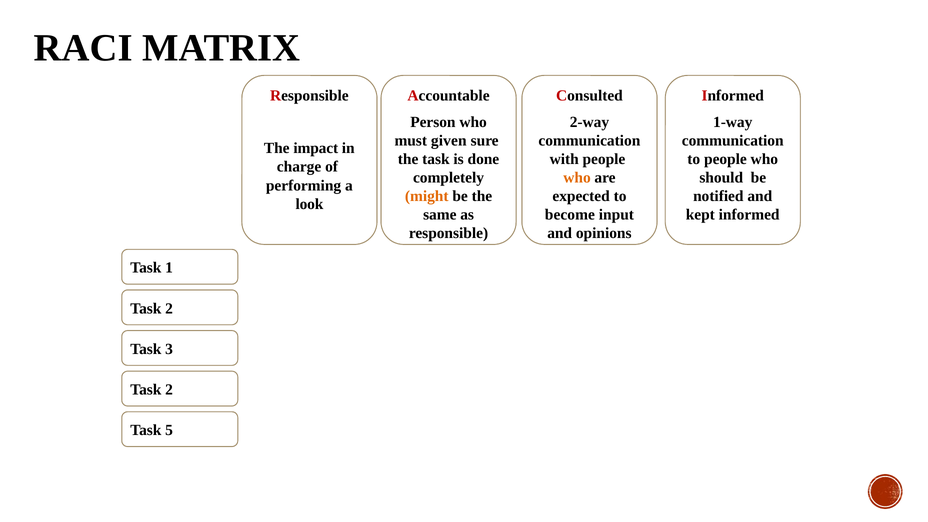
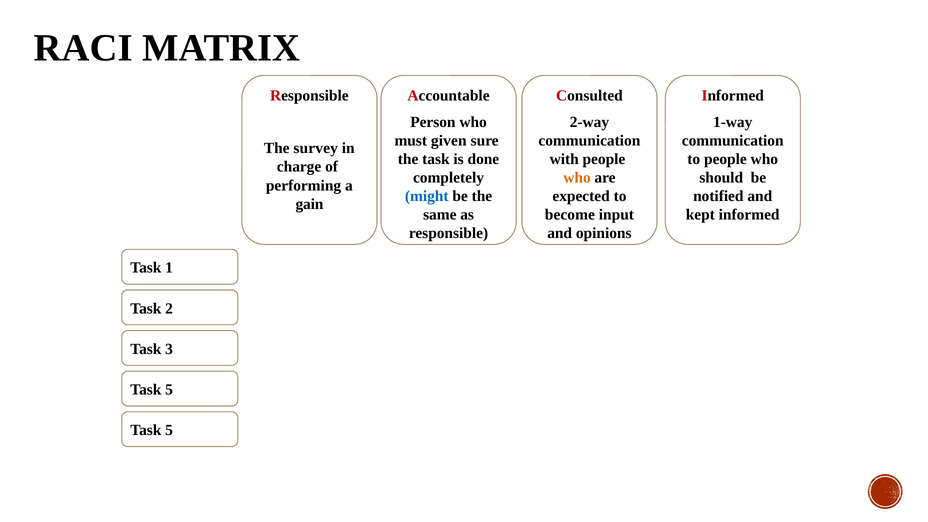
impact: impact -> survey (316, 148)
might colour: orange -> blue (427, 196)
look: look -> gain (309, 204)
2: 2 -> 5 (169, 390)
